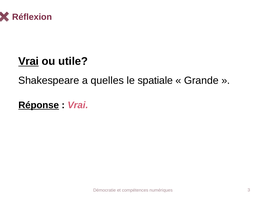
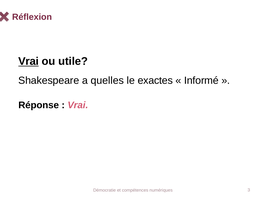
spatiale: spatiale -> exactes (155, 81)
Grande: Grande -> Informé (201, 81)
Réponse underline: present -> none (39, 105)
